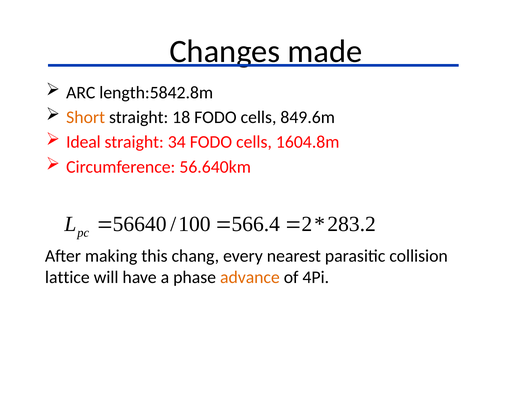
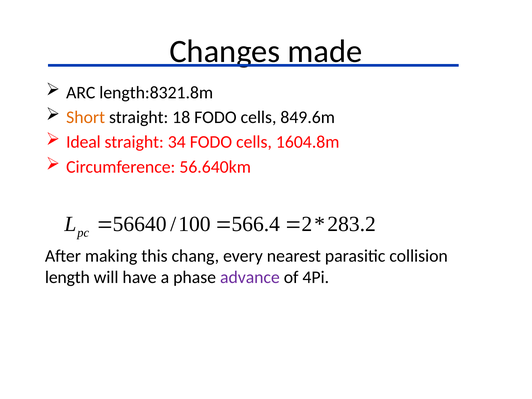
length:5842.8m: length:5842.8m -> length:8321.8m (156, 93)
lattice: lattice -> length (67, 277)
advance colour: orange -> purple (250, 277)
